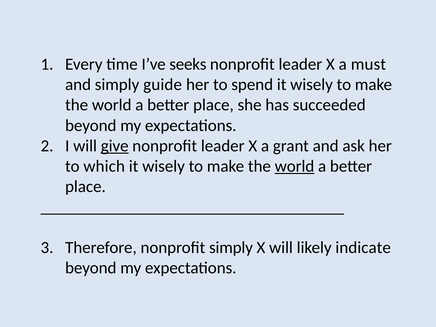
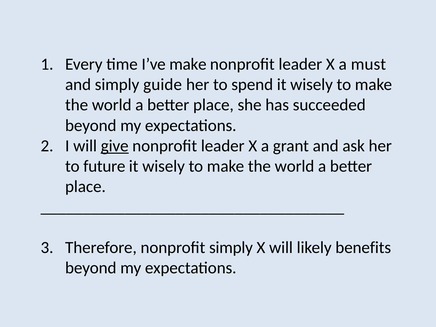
I’ve seeks: seeks -> make (188, 64)
which: which -> future (104, 166)
world underline: present -> none (295, 166)
indicate: indicate -> benefits (363, 248)
